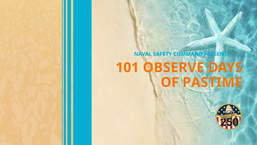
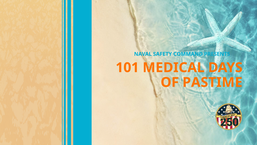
OBSERVE: OBSERVE -> MEDICAL (174, 67)
